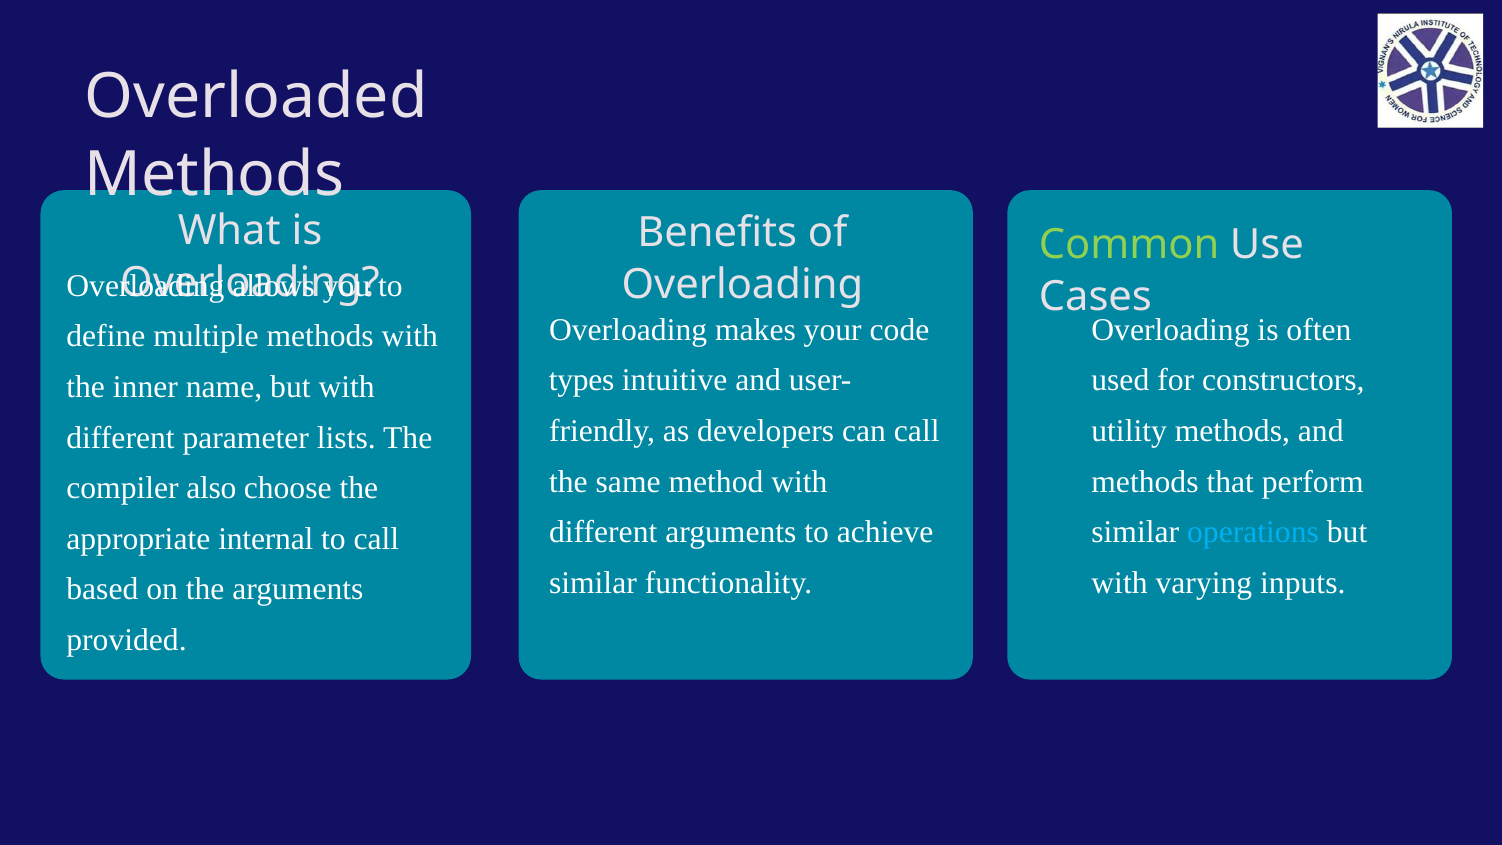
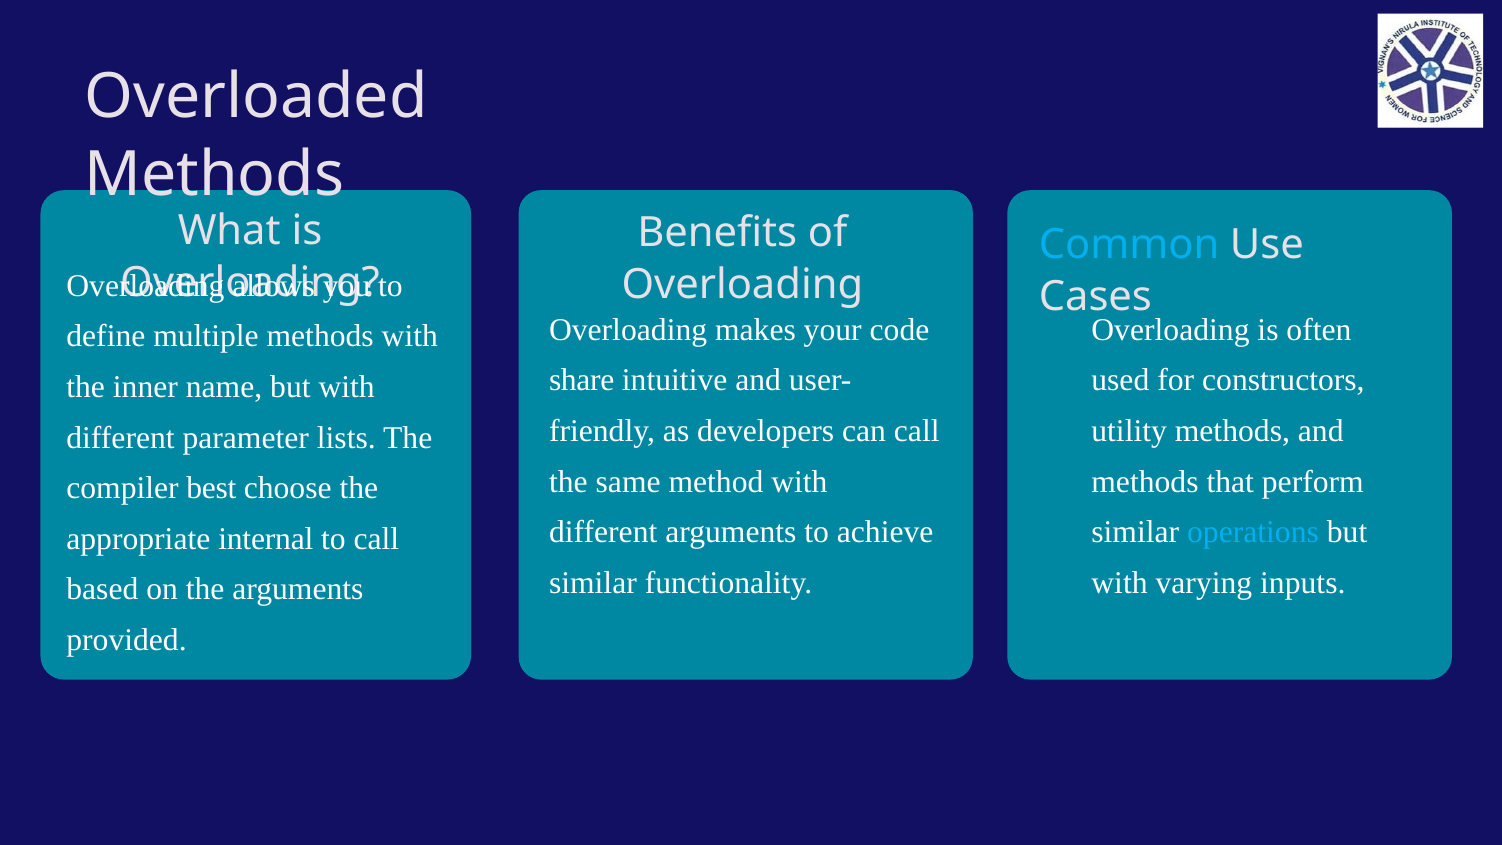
Common colour: light green -> light blue (1129, 245)
types: types -> share (582, 380)
also: also -> best (211, 488)
